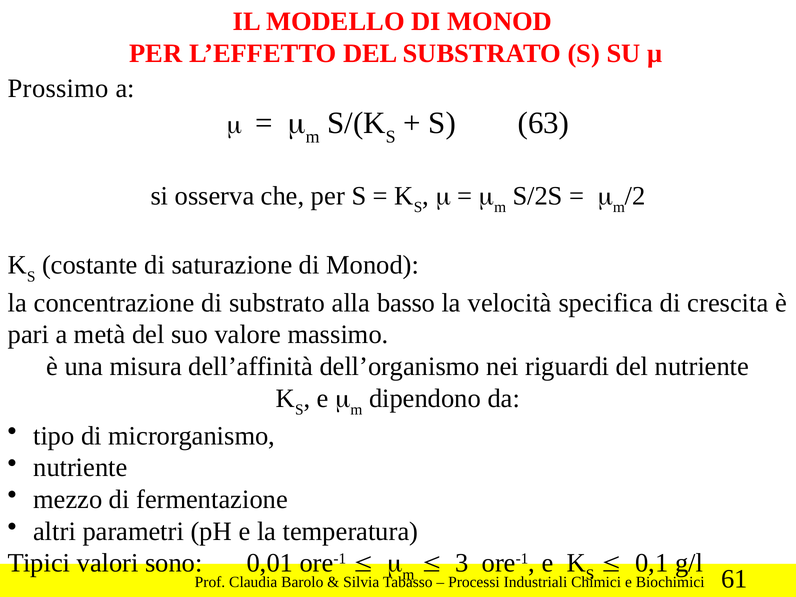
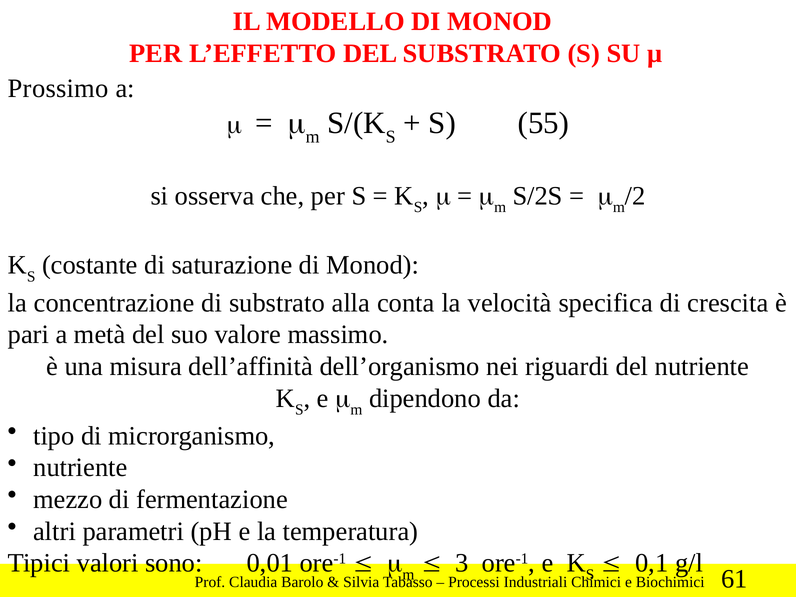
63: 63 -> 55 (543, 123)
basso: basso -> conta (406, 303)
